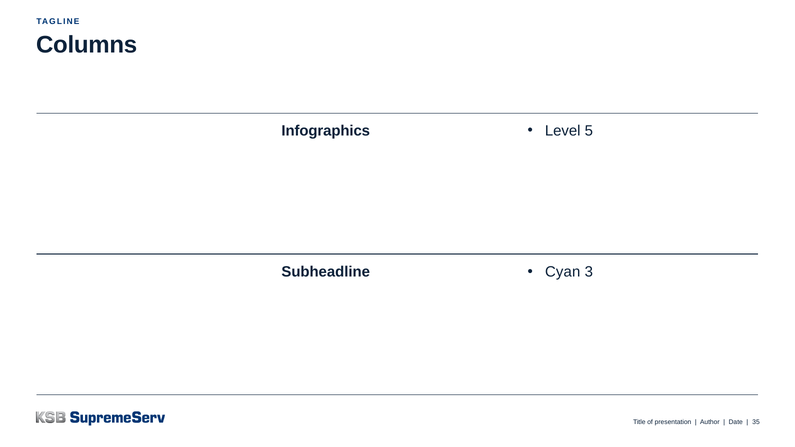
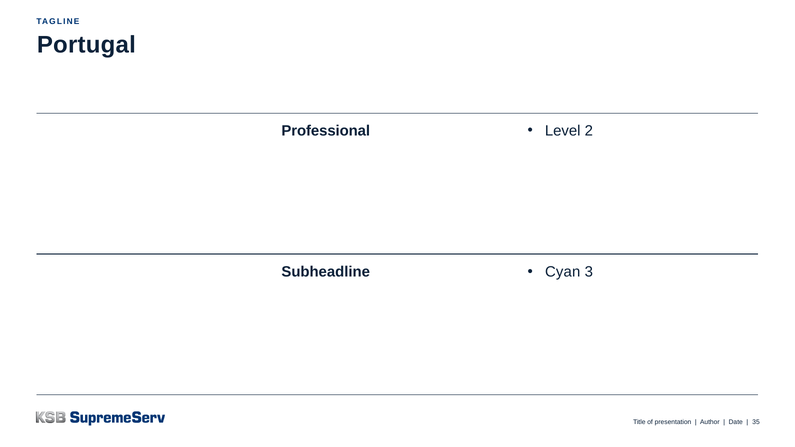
Columns: Columns -> Portugal (86, 45)
Infographics: Infographics -> Professional (326, 131)
5: 5 -> 2 (589, 131)
